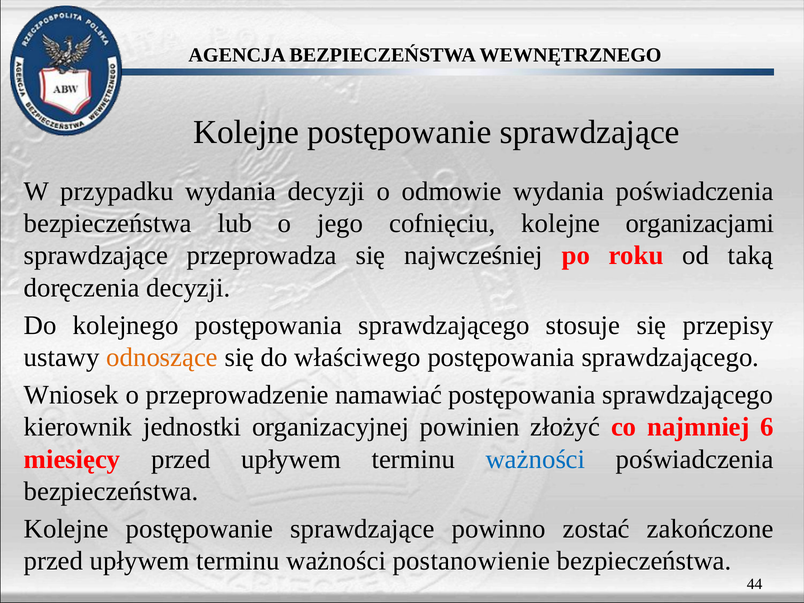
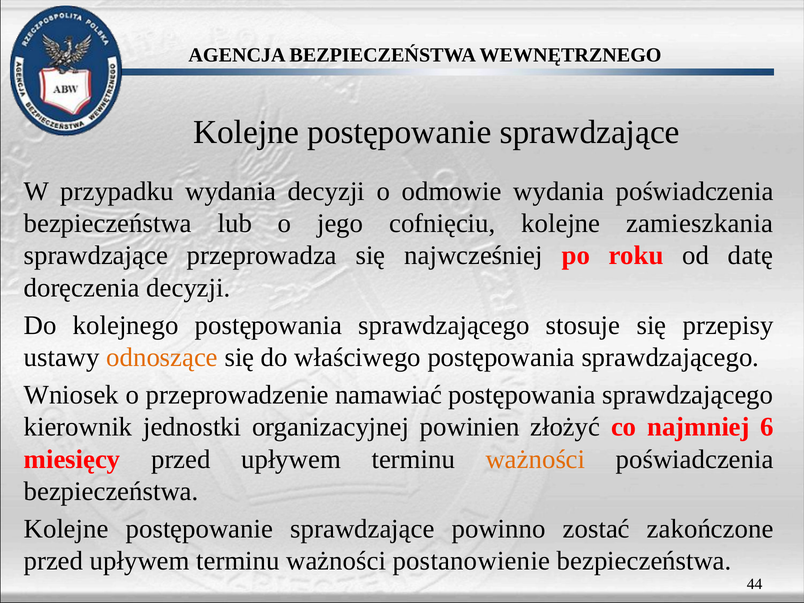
organizacjami: organizacjami -> zamieszkania (700, 223)
taką: taką -> datę (751, 256)
ważności colour: blue -> orange (535, 459)
